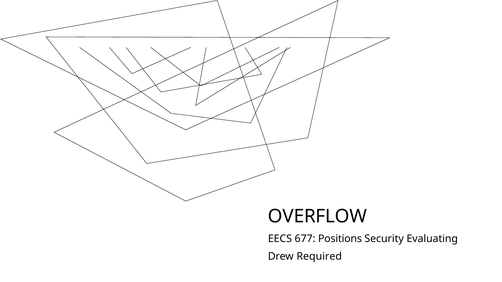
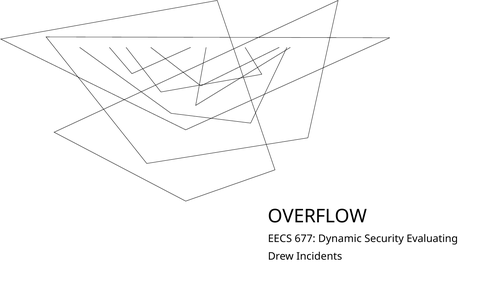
Positions: Positions -> Dynamic (340, 239)
Required: Required -> Incidents (319, 257)
